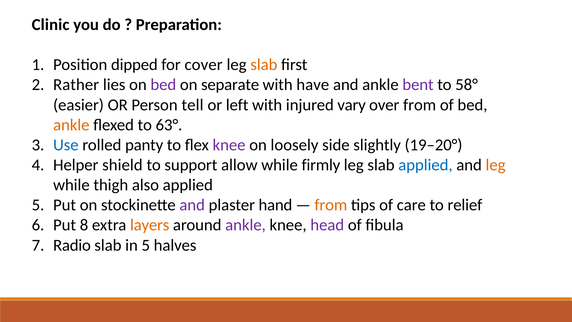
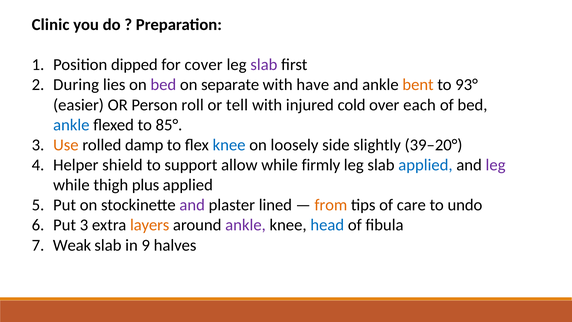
slab colour: orange -> purple (264, 65)
Rather: Rather -> During (76, 85)
bent colour: purple -> orange (418, 85)
58°: 58° -> 93° (467, 85)
tell: tell -> roll (193, 105)
left: left -> tell (237, 105)
vary: vary -> cold (352, 105)
over from: from -> each (420, 105)
ankle colour: orange -> blue (71, 125)
63°: 63° -> 85° (169, 125)
Use colour: blue -> orange (66, 145)
panty: panty -> damp (144, 145)
knee colour: purple -> blue (229, 145)
19–20°: 19–20° -> 39–20° (434, 145)
leg colour: orange -> purple (496, 165)
also: also -> plus (146, 185)
hand: hand -> lined (275, 205)
relief: relief -> undo (465, 205)
Put 8: 8 -> 3 (84, 225)
head colour: purple -> blue (327, 225)
Radio: Radio -> Weak (72, 245)
in 5: 5 -> 9 (146, 245)
